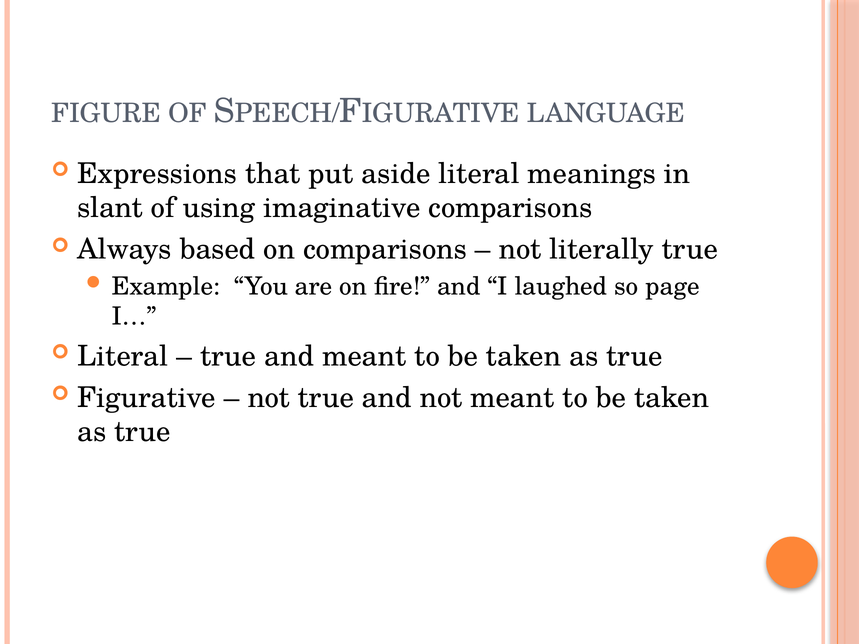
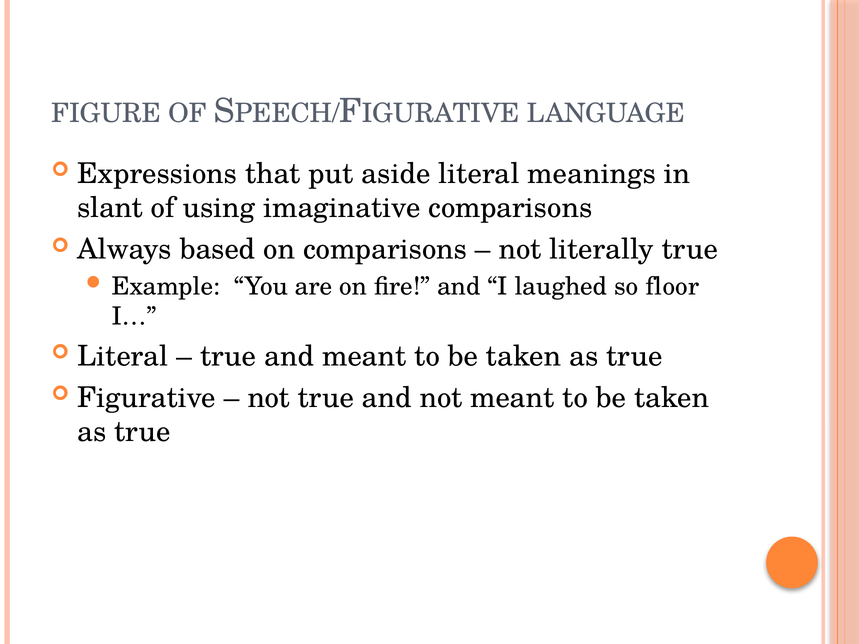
page: page -> floor (672, 287)
